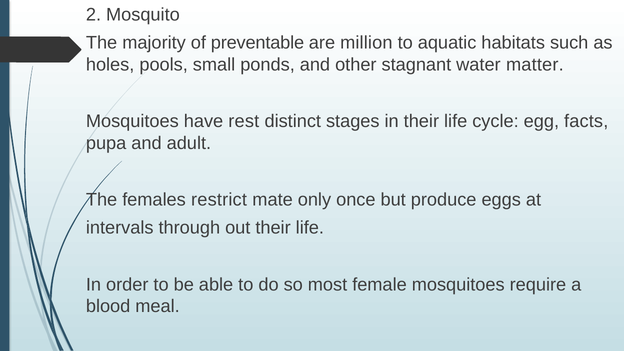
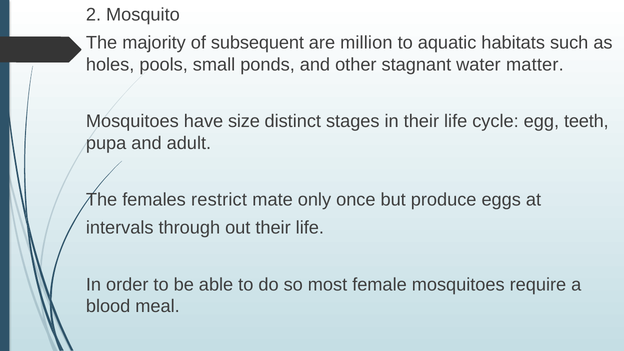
preventable: preventable -> subsequent (257, 43)
rest: rest -> size (244, 121)
facts: facts -> teeth (586, 121)
